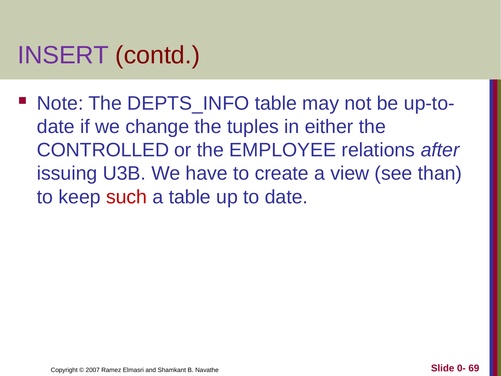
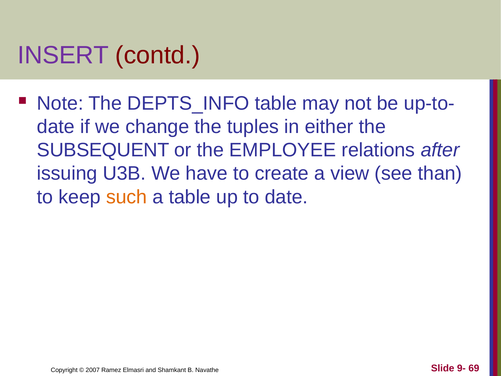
CONTROLLED: CONTROLLED -> SUBSEQUENT (103, 150)
such colour: red -> orange (127, 197)
0-: 0- -> 9- (461, 368)
